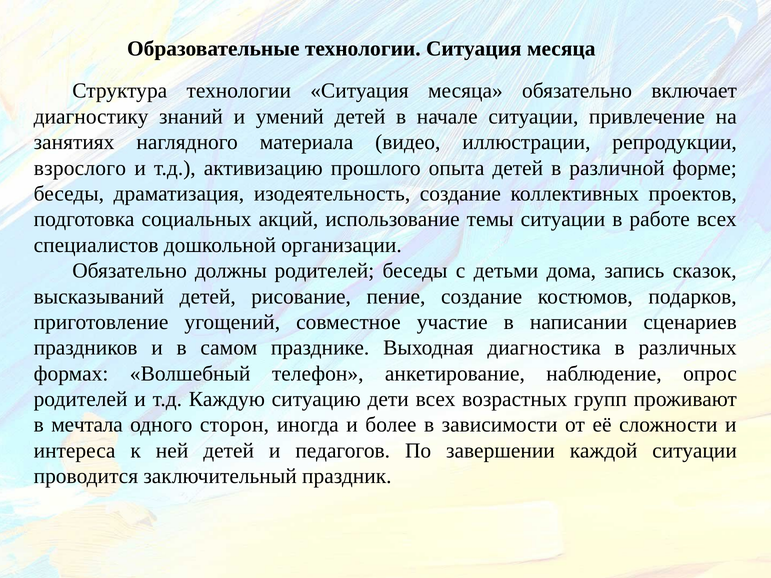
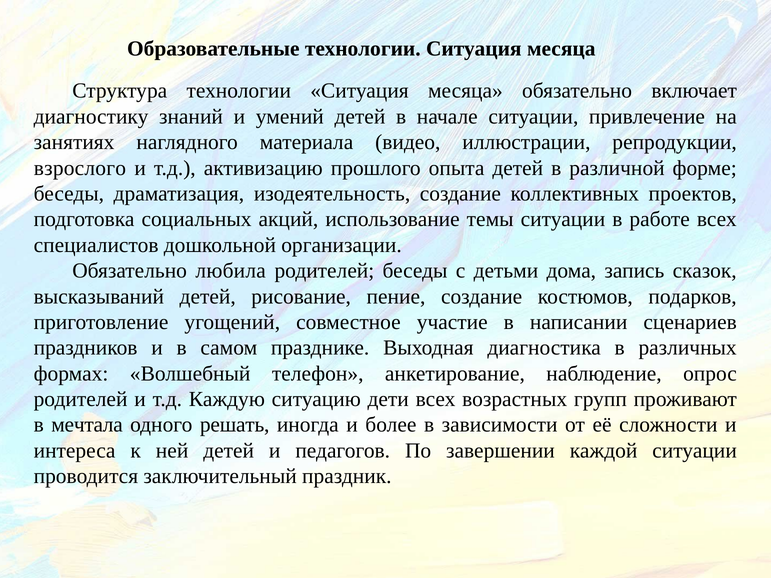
должны: должны -> любила (231, 271)
сторон: сторон -> решать (235, 425)
